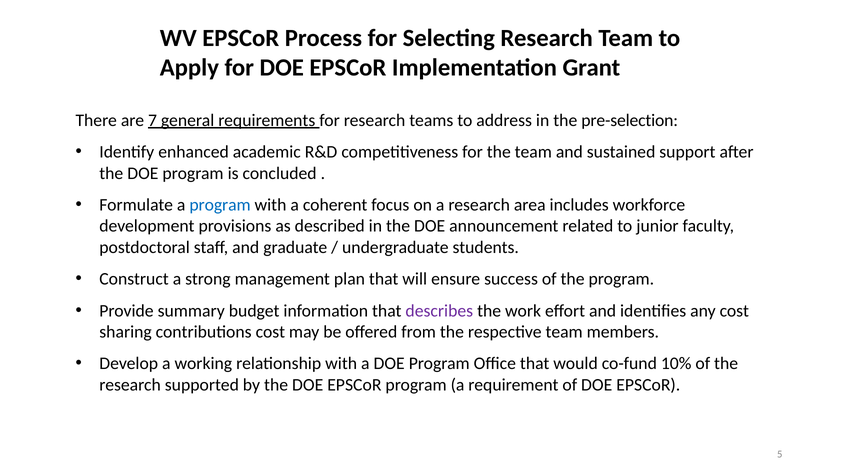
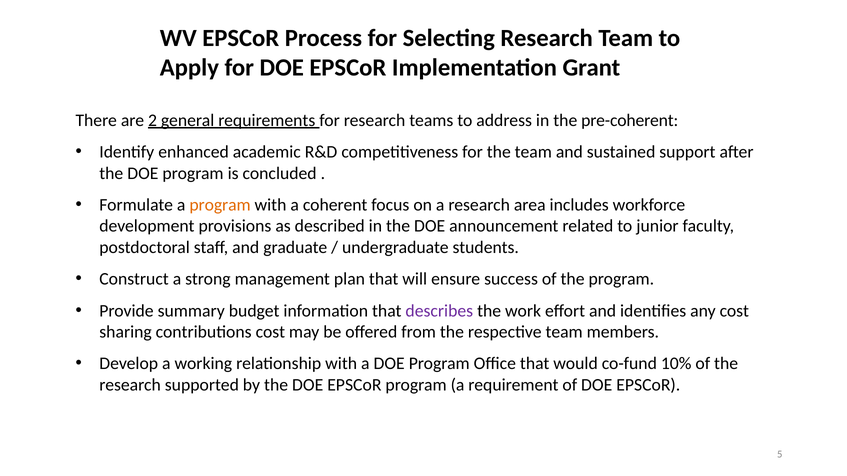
7: 7 -> 2 (152, 120)
pre-selection: pre-selection -> pre-coherent (630, 120)
program colour: blue -> orange (220, 205)
